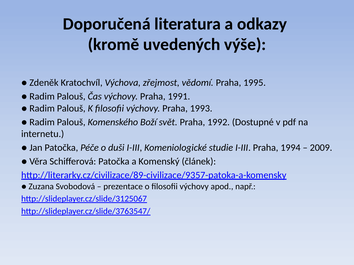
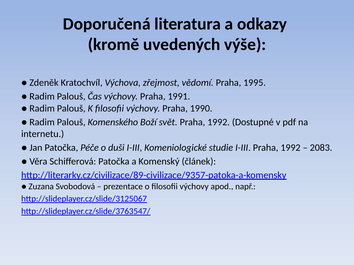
1993: 1993 -> 1990 (201, 108)
I-III Praha 1994: 1994 -> 1992 (291, 148)
2009: 2009 -> 2083 (321, 148)
